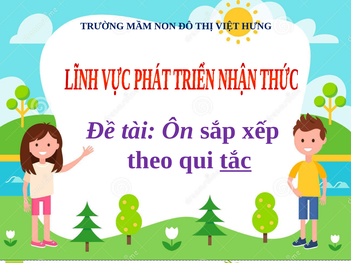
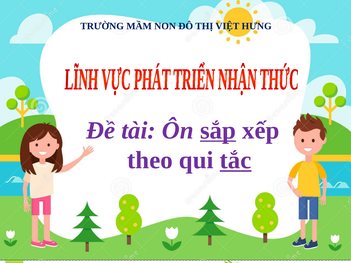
sắp underline: none -> present (218, 131)
